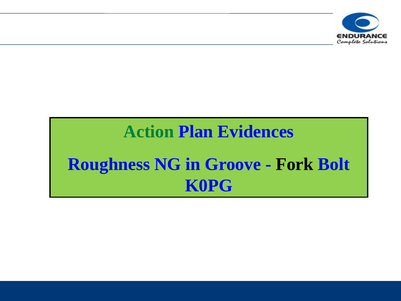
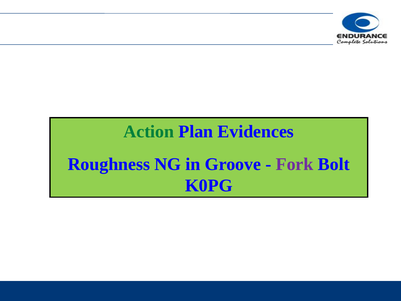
Fork colour: black -> purple (295, 164)
